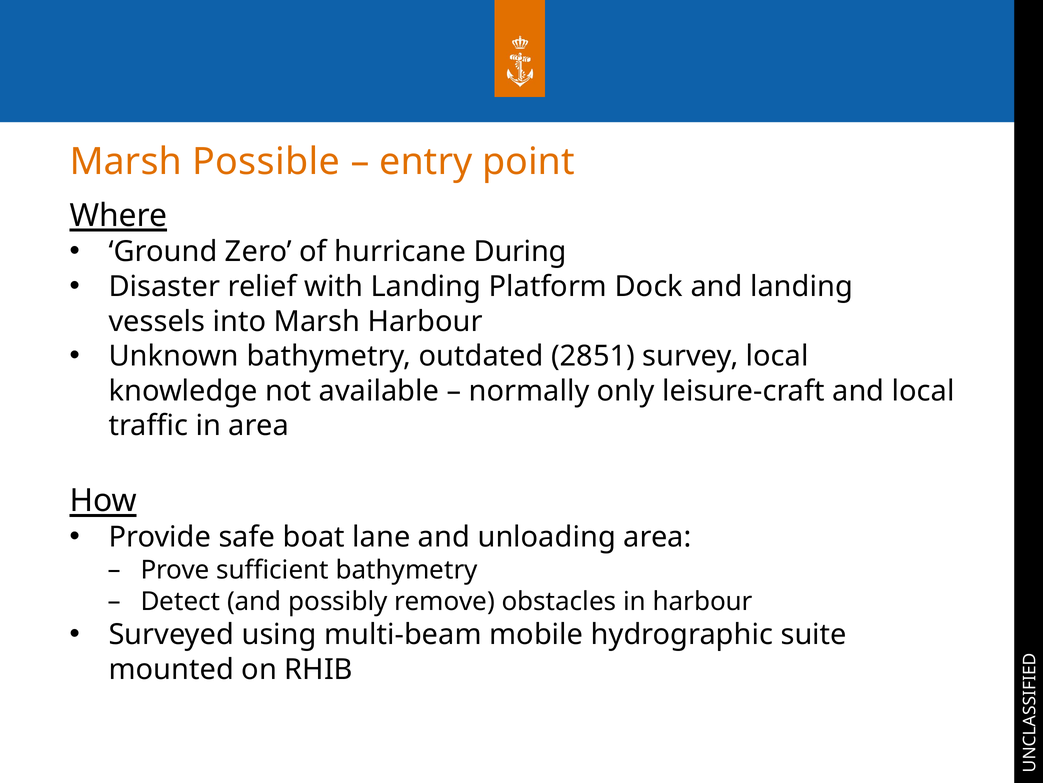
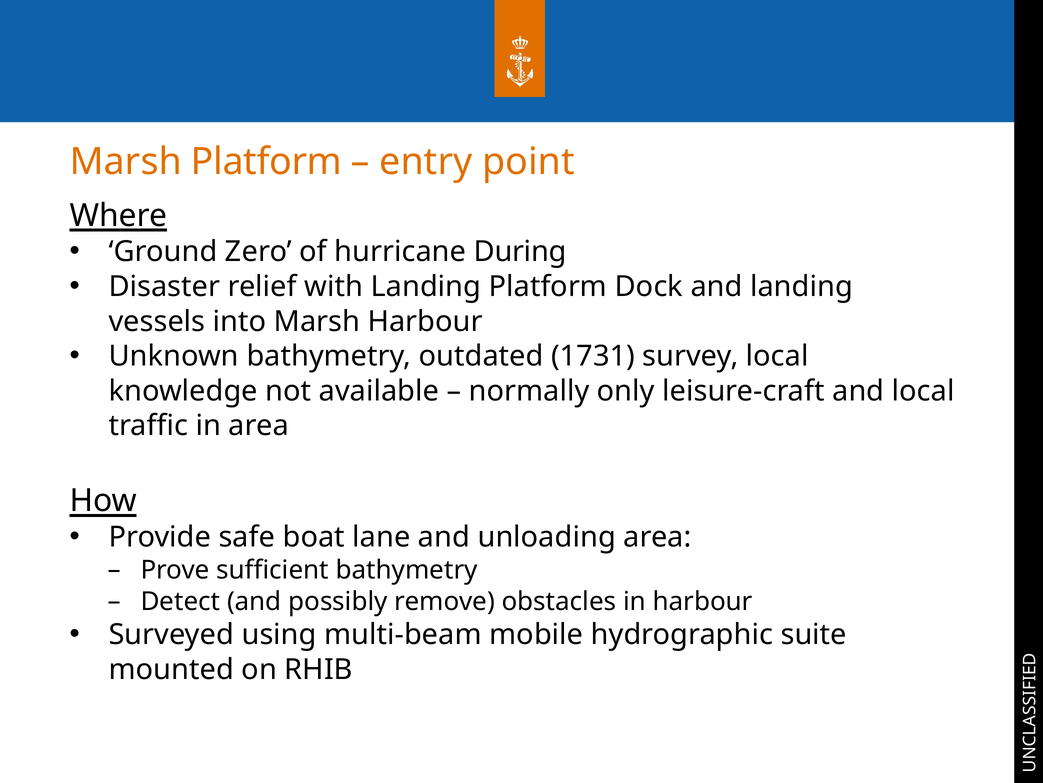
Marsh Possible: Possible -> Platform (266, 162)
2851: 2851 -> 1731 (593, 356)
